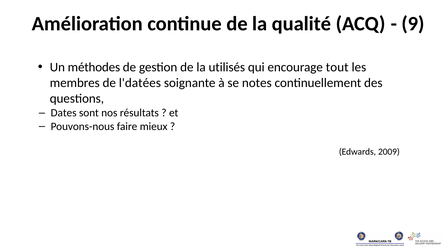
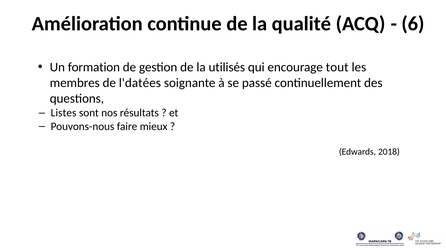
9: 9 -> 6 (413, 24)
méthodes: méthodes -> formation (94, 67)
notes: notes -> passé (257, 83)
Dates: Dates -> Listes (64, 113)
2009: 2009 -> 2018 (389, 152)
